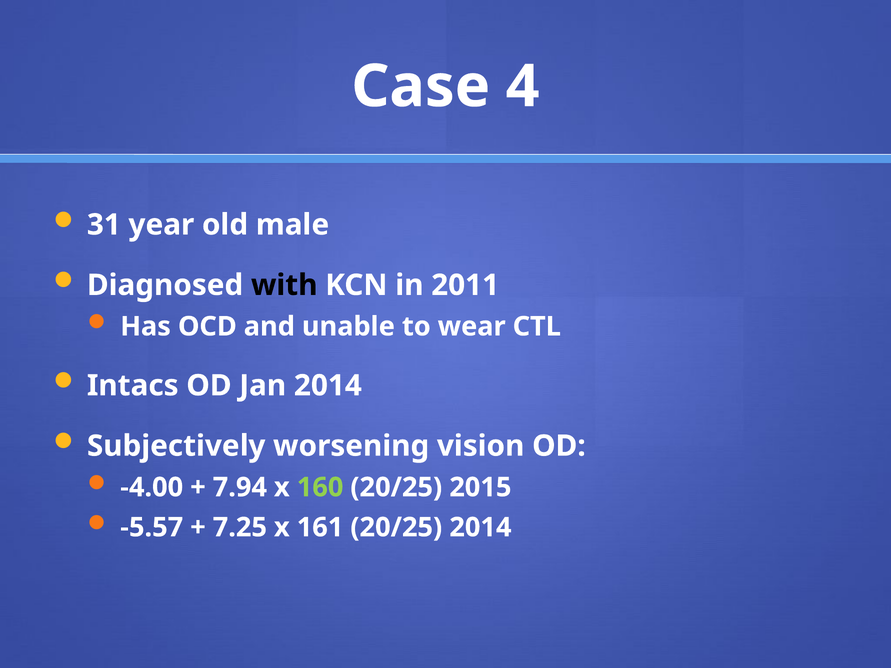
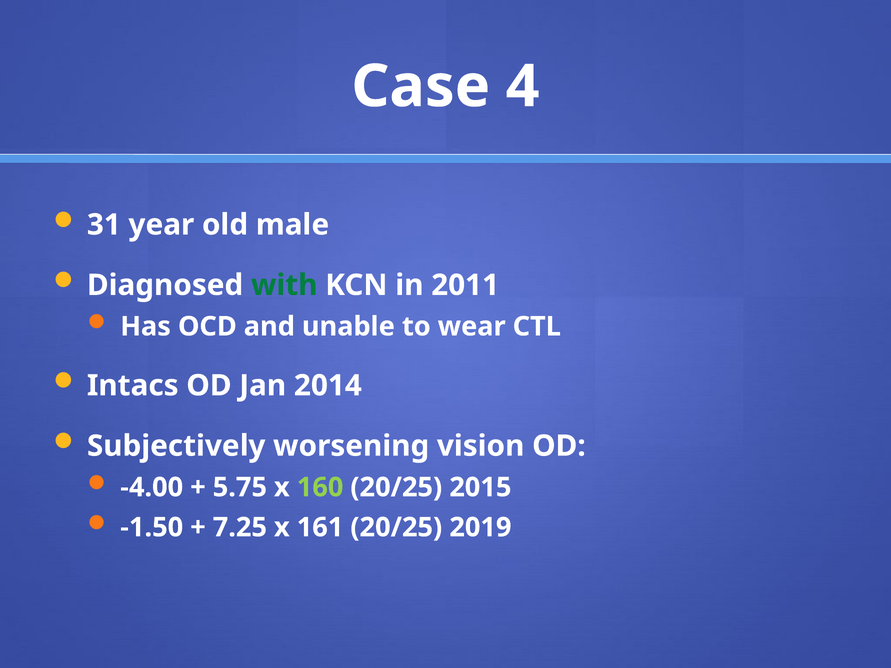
with colour: black -> green (284, 285)
7.94: 7.94 -> 5.75 (240, 487)
-5.57: -5.57 -> -1.50 (152, 528)
20/25 2014: 2014 -> 2019 (480, 528)
